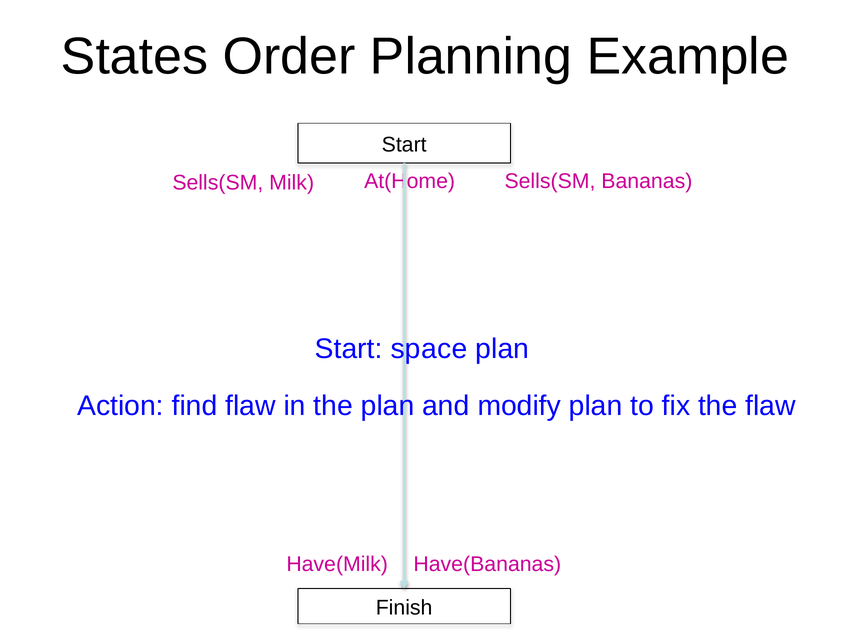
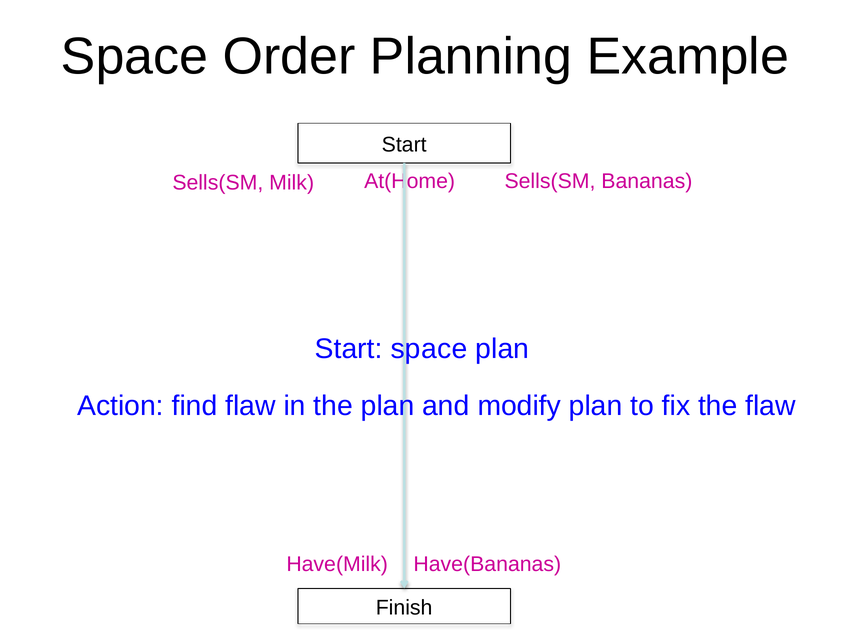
States: States -> Space (135, 57)
